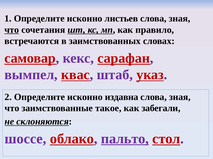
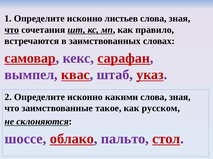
издавна: издавна -> какими (122, 97)
забегали: забегали -> русском (161, 109)
пальто underline: present -> none (125, 139)
